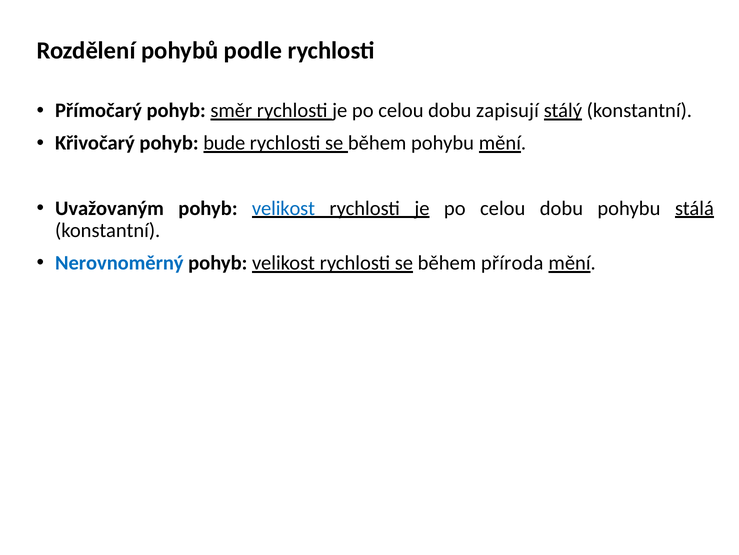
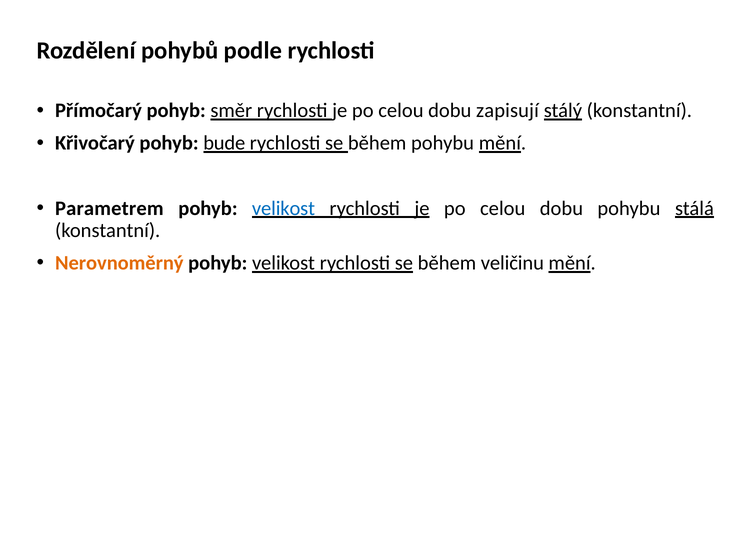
Uvažovaným: Uvažovaným -> Parametrem (109, 208)
Nerovnoměrný colour: blue -> orange (119, 263)
příroda: příroda -> veličinu (512, 263)
